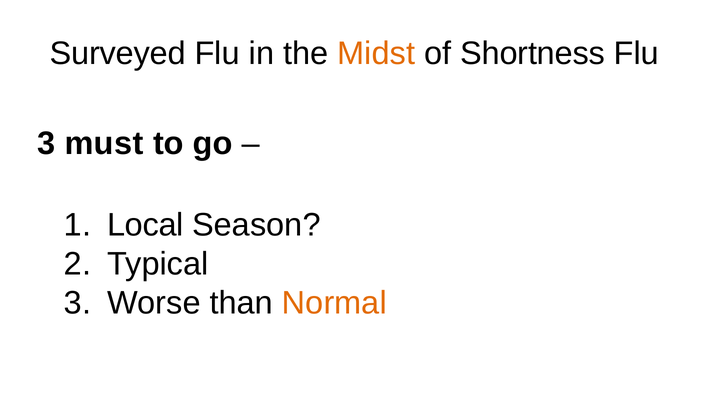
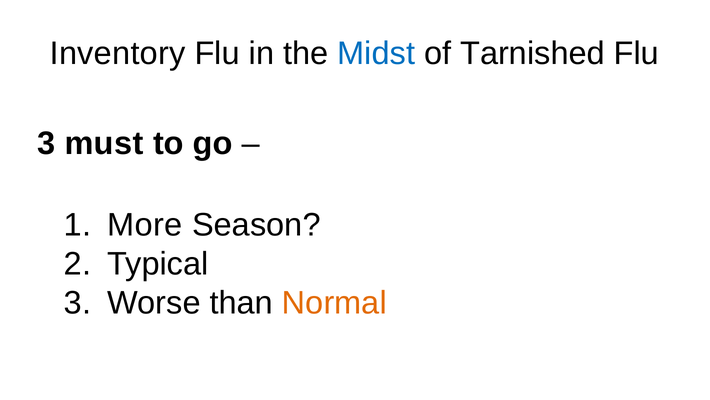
Surveyed: Surveyed -> Inventory (118, 53)
Midst colour: orange -> blue (376, 53)
Shortness: Shortness -> Tarnished (533, 53)
Local: Local -> More (145, 225)
